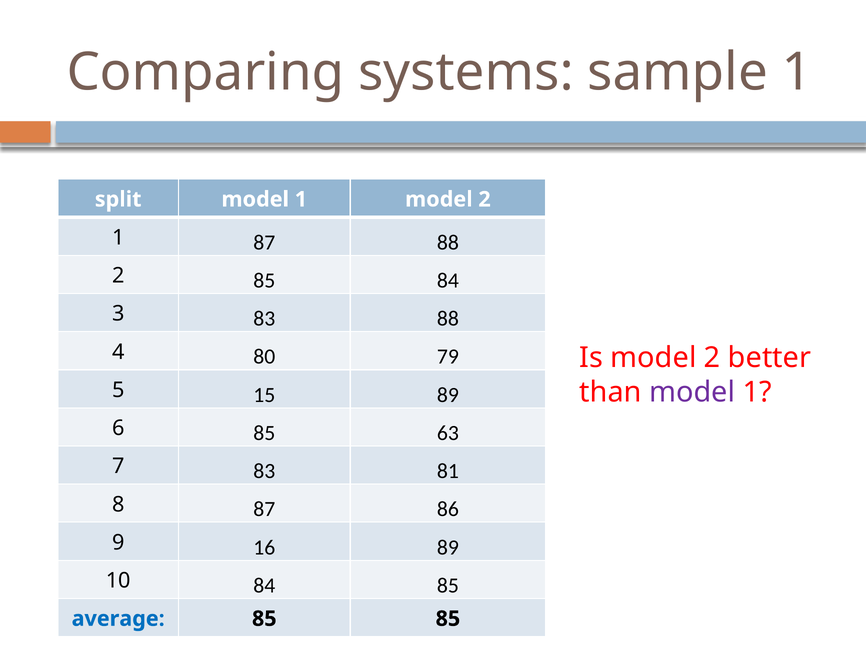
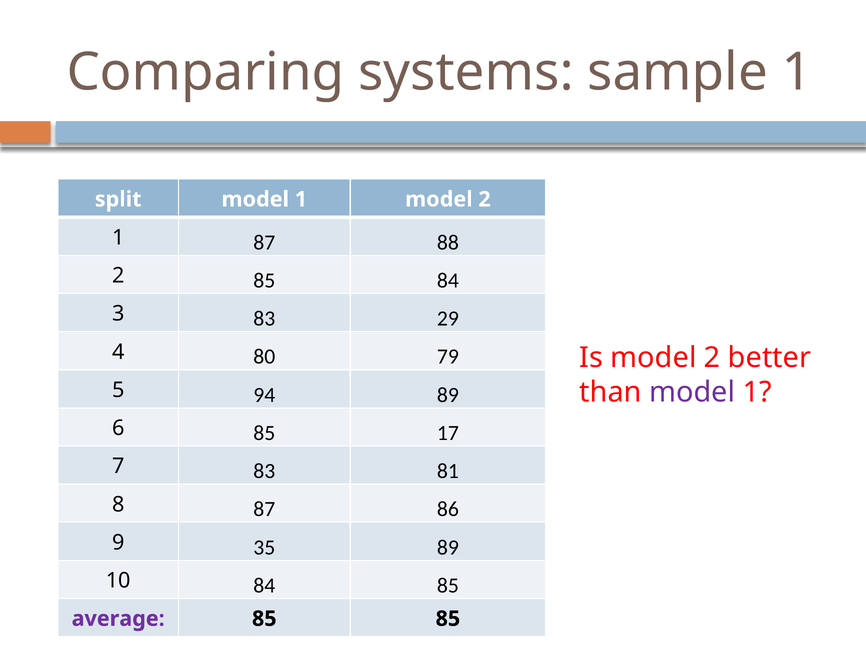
83 88: 88 -> 29 (448, 319)
15: 15 -> 94 (264, 395)
63: 63 -> 17 (448, 433)
16: 16 -> 35 (264, 548)
average colour: blue -> purple (118, 619)
